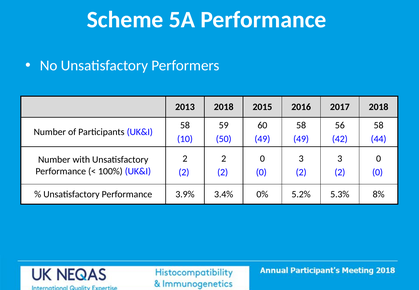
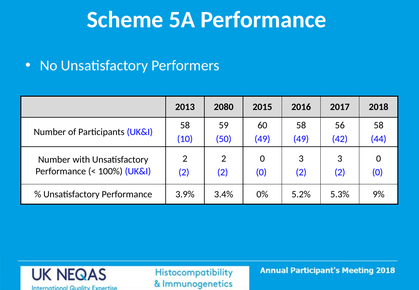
2013 2018: 2018 -> 2080 (224, 107)
8%: 8% -> 9% (379, 194)
